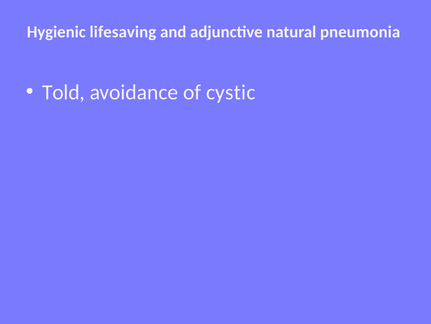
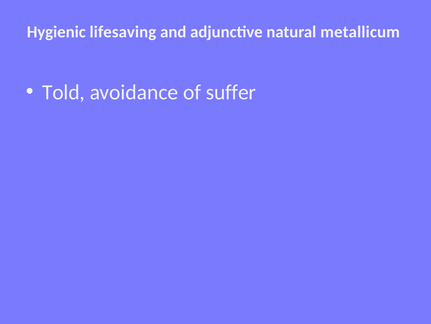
pneumonia: pneumonia -> metallicum (360, 32)
cystic: cystic -> suffer (231, 92)
